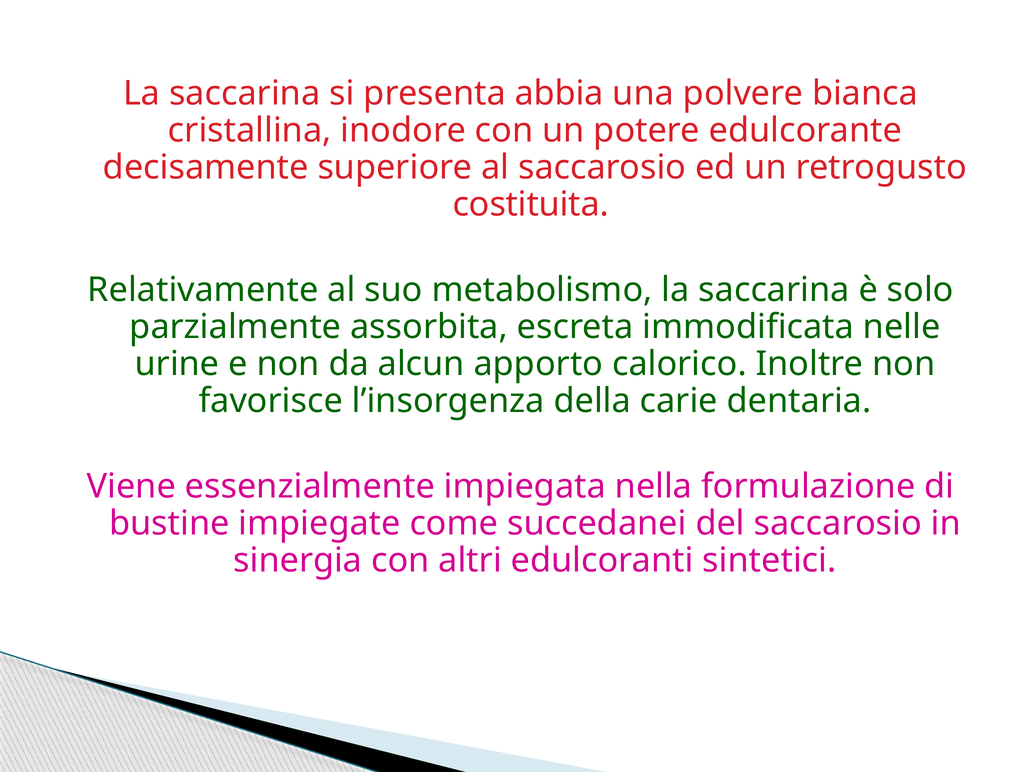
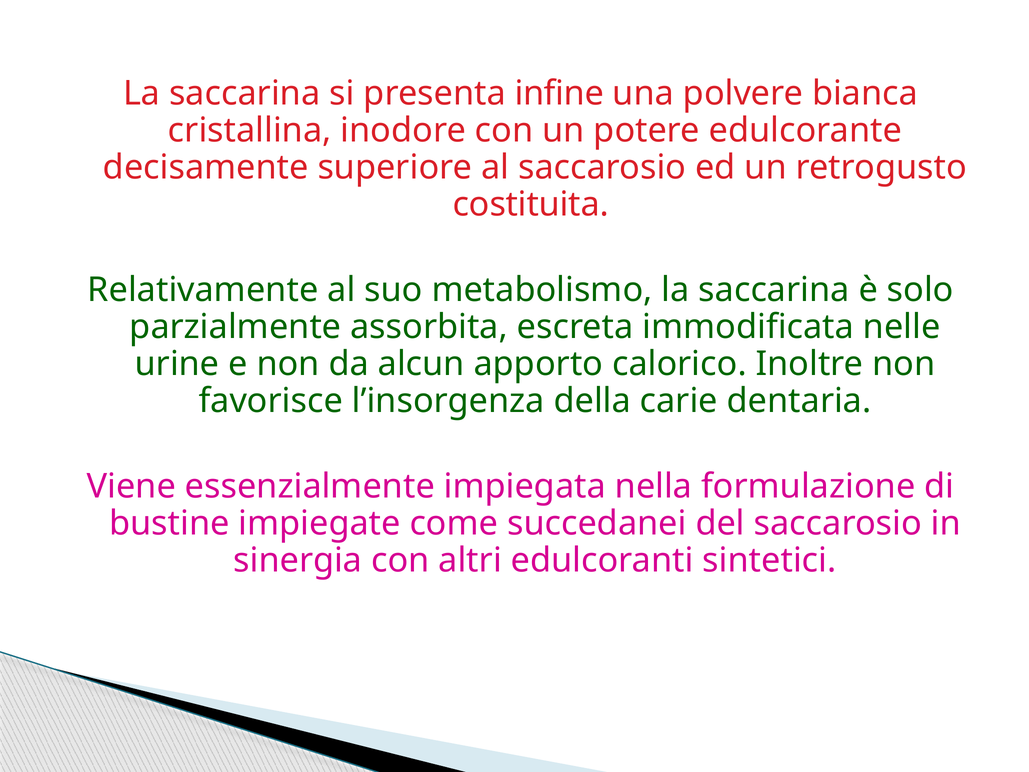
abbia: abbia -> infine (559, 93)
